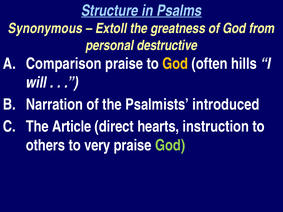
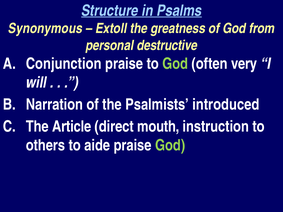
Comparison: Comparison -> Conjunction (64, 64)
God colour: yellow -> light green (175, 64)
hills: hills -> very (244, 64)
hearts: hearts -> mouth (158, 127)
very: very -> aide (97, 146)
